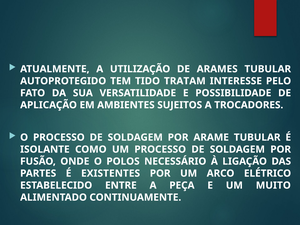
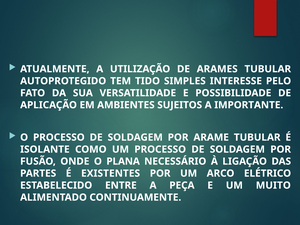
TRATAM: TRATAM -> SIMPLES (185, 81)
TROCADORES: TROCADORES -> IMPORTANTE (249, 105)
POLOS: POLOS -> PLANA (123, 161)
